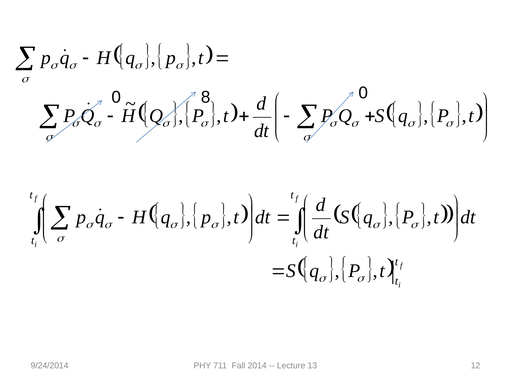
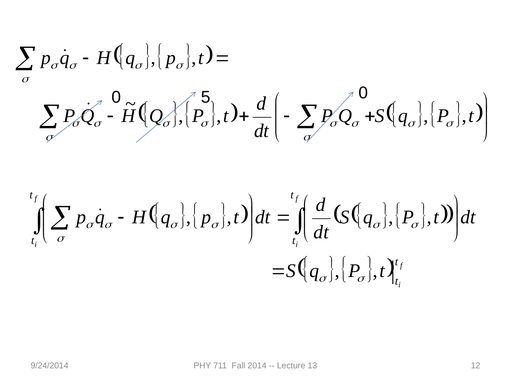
8: 8 -> 5 (206, 97)
